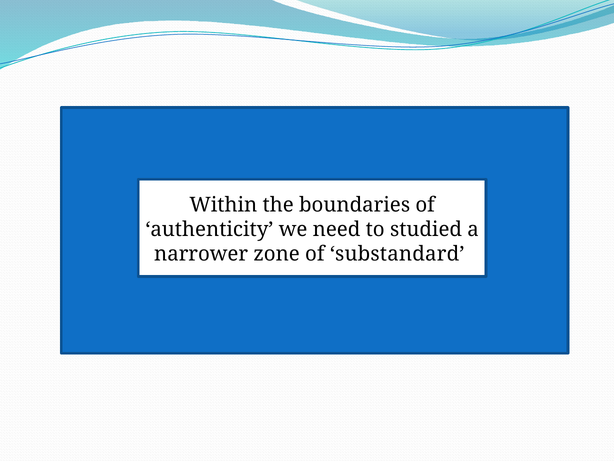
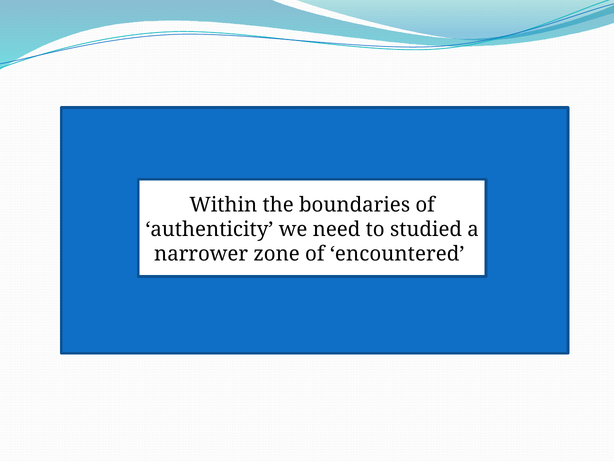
substandard: substandard -> encountered (397, 254)
